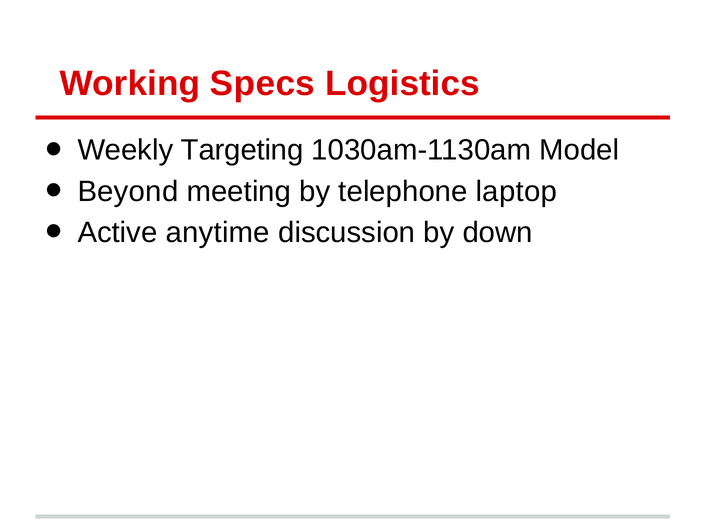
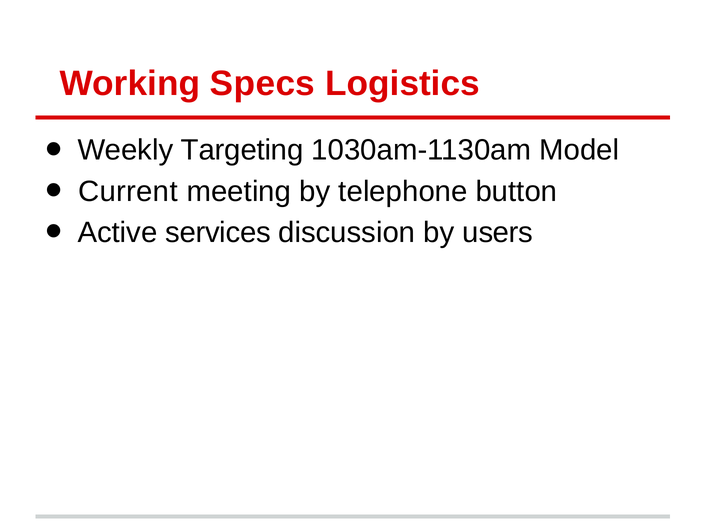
Beyond: Beyond -> Current (128, 191)
laptop: laptop -> button (516, 191)
anytime: anytime -> services (218, 232)
down: down -> users (498, 232)
